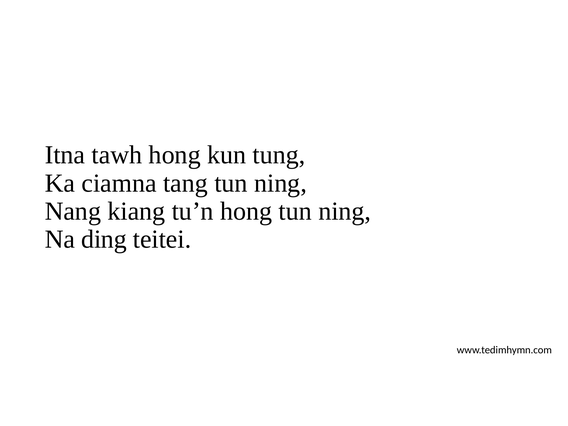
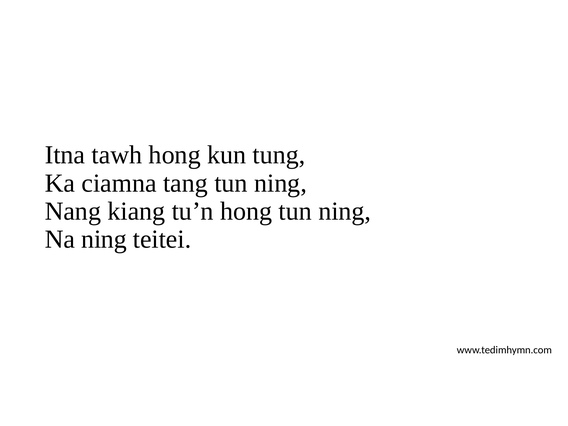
Na ding: ding -> ning (104, 239)
